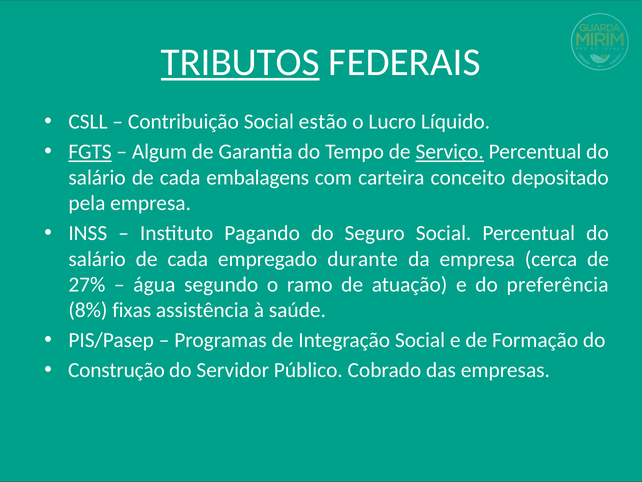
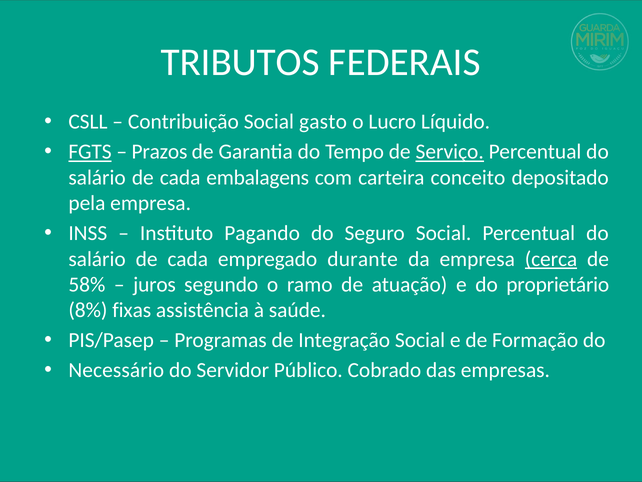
TRIBUTOS underline: present -> none (240, 62)
estão: estão -> gasto (323, 122)
Algum: Algum -> Prazos (160, 152)
cerca underline: none -> present (551, 259)
27%: 27% -> 58% (87, 284)
água: água -> juros (155, 284)
preferência: preferência -> proprietário (558, 284)
Construção: Construção -> Necessário (116, 370)
